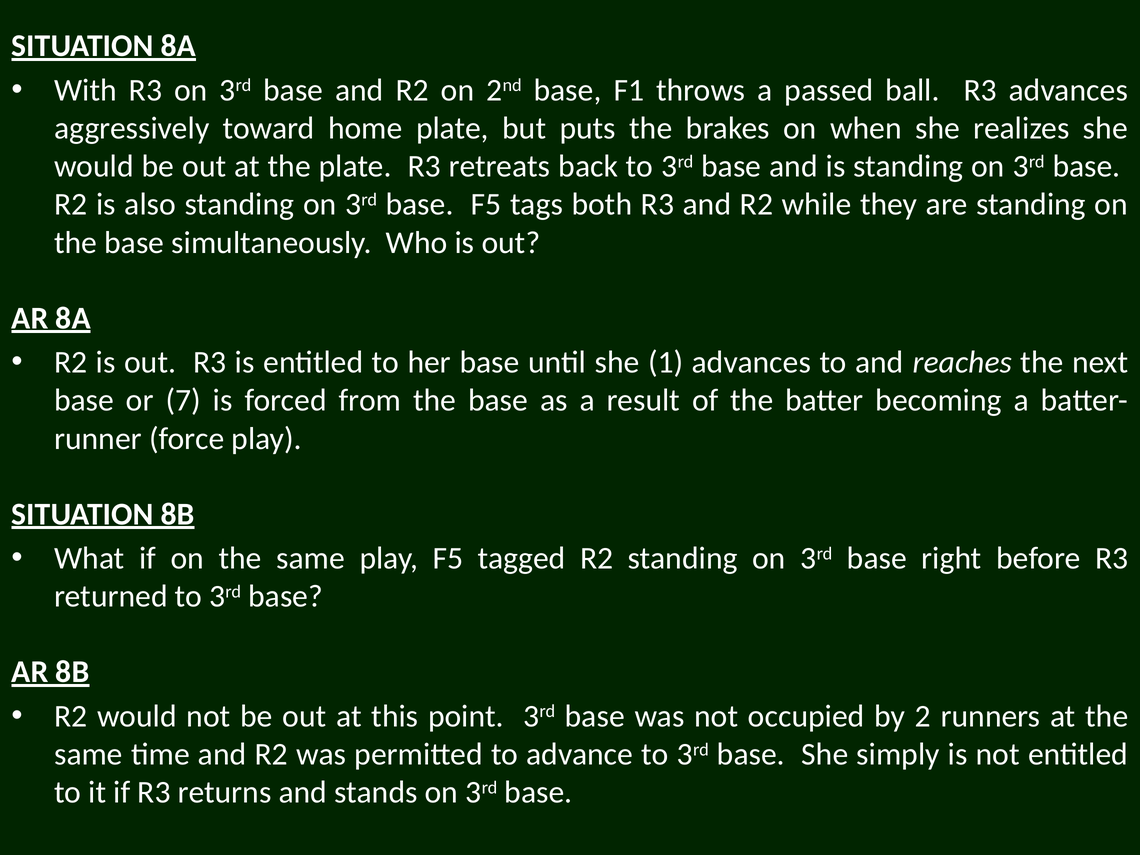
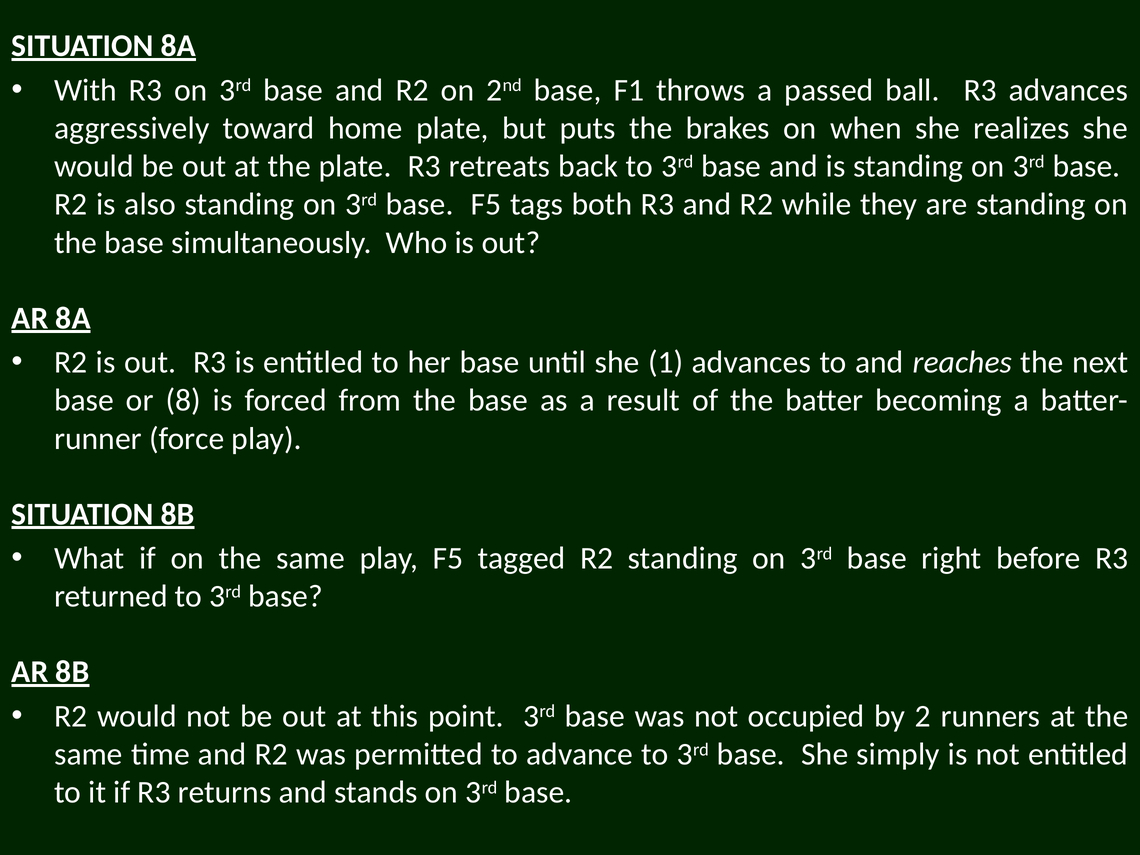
7: 7 -> 8 (183, 401)
